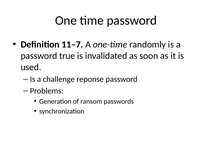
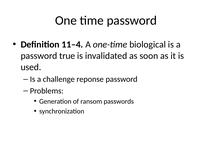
11–7: 11–7 -> 11–4 (72, 44)
randomly: randomly -> biological (148, 44)
